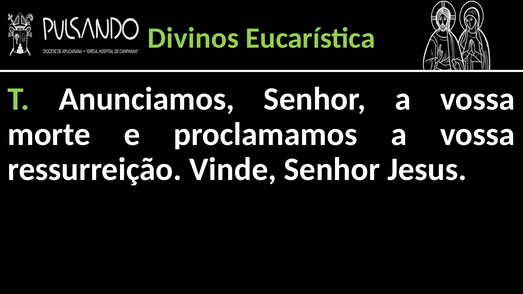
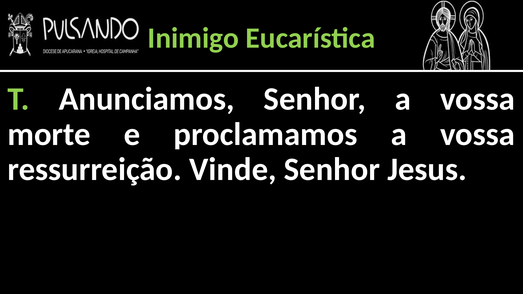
Divinos: Divinos -> Inimigo (193, 38)
